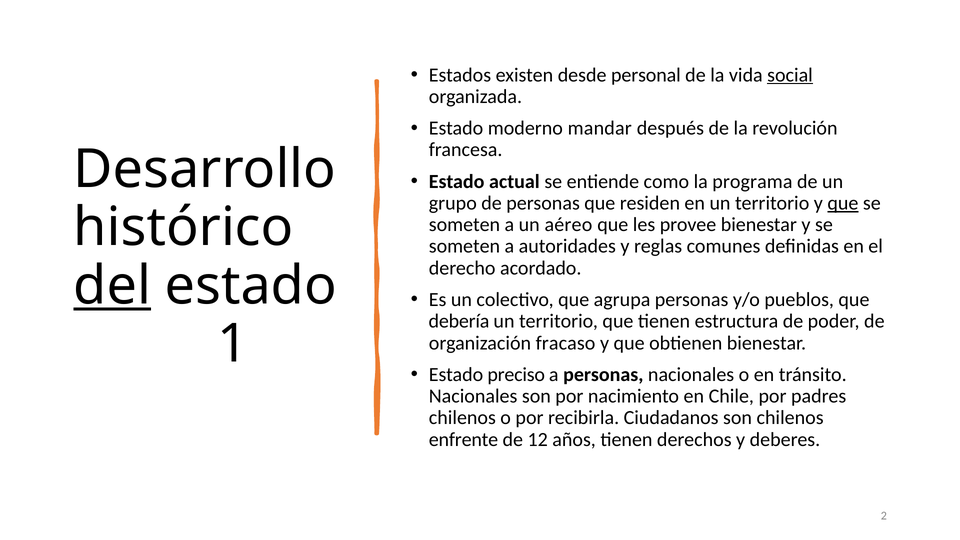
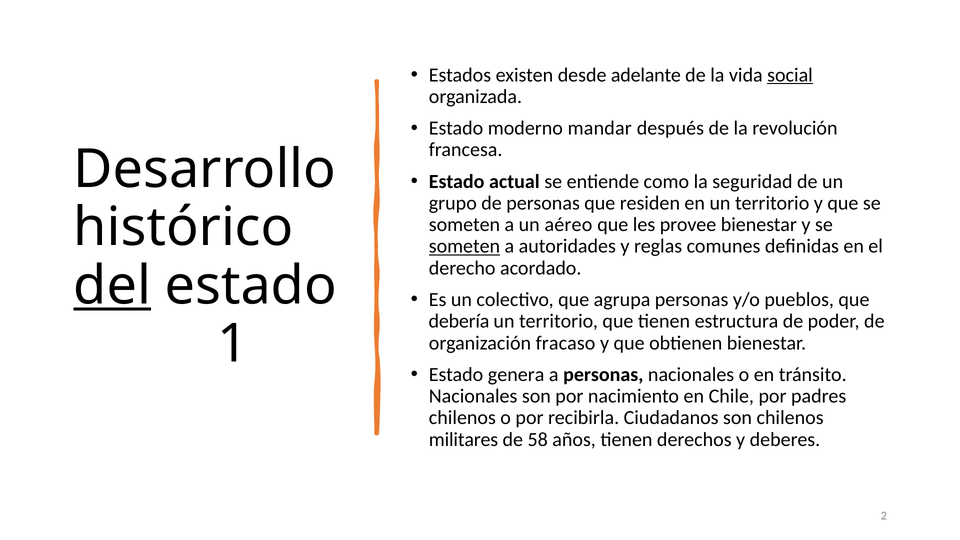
personal: personal -> adelante (646, 75)
programa: programa -> seguridad (752, 182)
que underline: present -> none (843, 203)
someten underline: none -> present (464, 246)
preciso: preciso -> genera (516, 375)
enfrente: enfrente -> militares (464, 439)
12: 12 -> 58 (538, 439)
